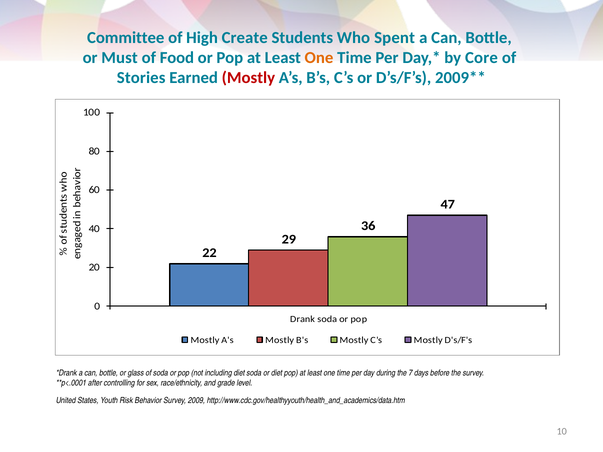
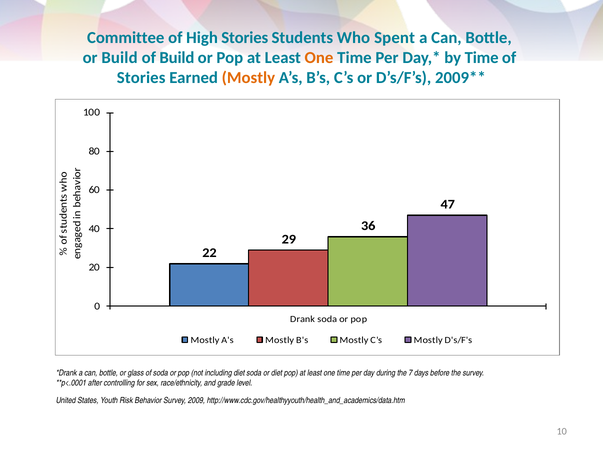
High Create: Create -> Stories (245, 38)
or Must: Must -> Build (120, 58)
of Food: Food -> Build (177, 58)
by Core: Core -> Time (482, 58)
Mostly colour: red -> orange (248, 78)
